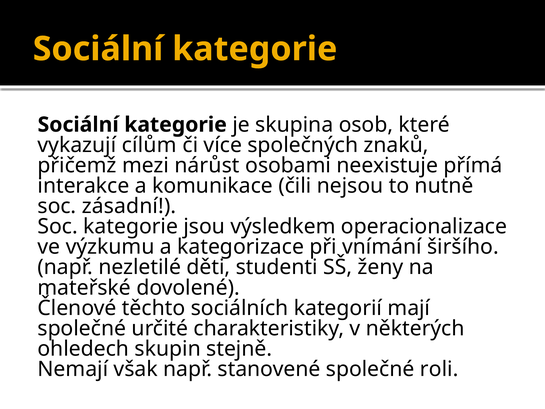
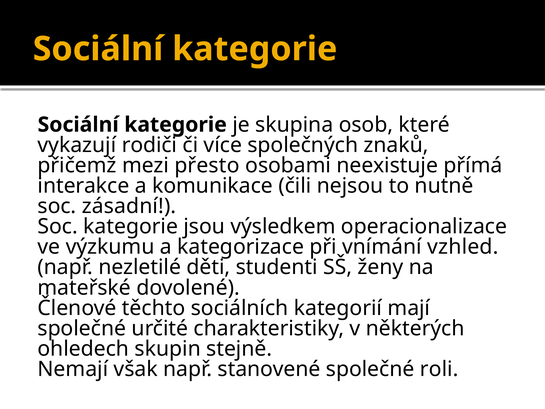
cílům: cílům -> rodiči (149, 145)
nárůst: nárůst -> přesto (207, 165)
širšího: širšího -> vzhled (463, 247)
